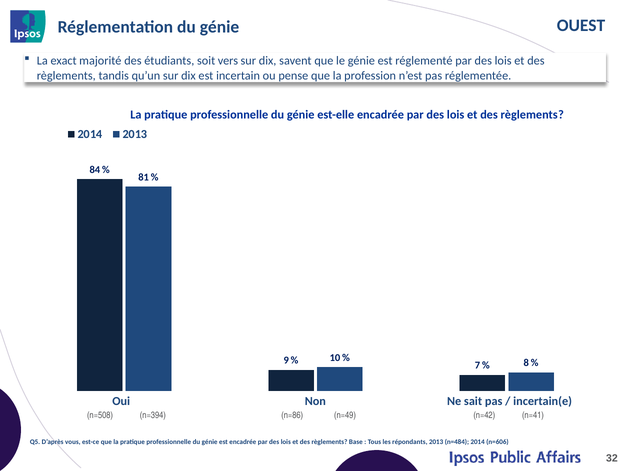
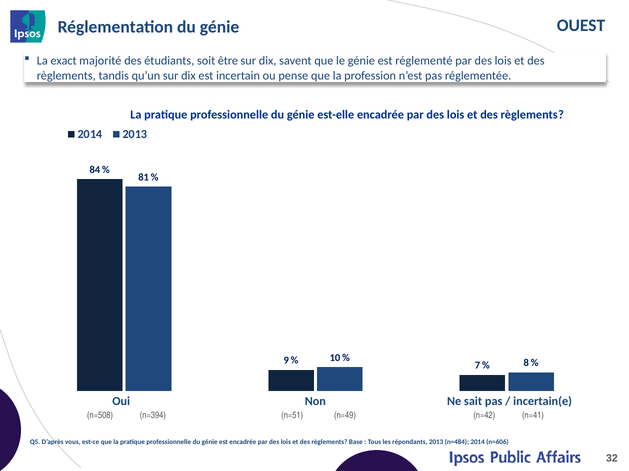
vers: vers -> être (228, 61)
n=86: n=86 -> n=51 (292, 416)
